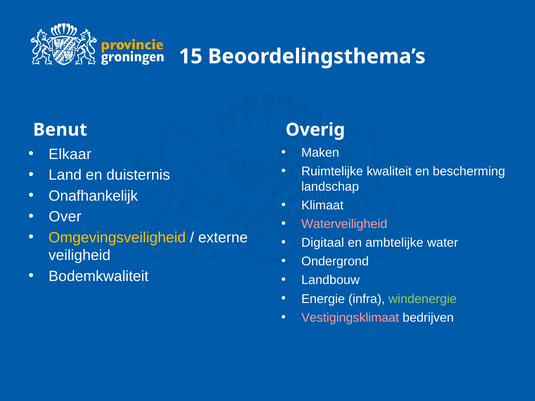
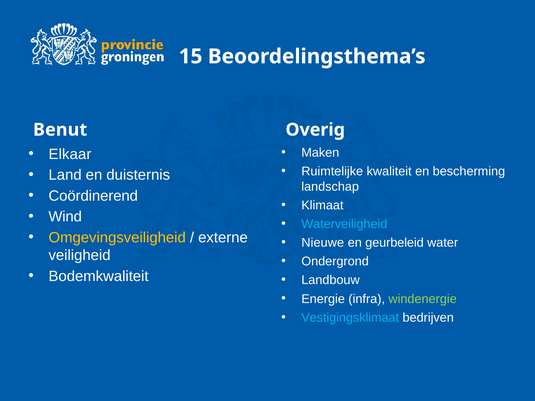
Onafhankelijk: Onafhankelijk -> Coördinerend (93, 196)
Over: Over -> Wind (65, 217)
Waterveiligheid colour: pink -> light blue (344, 224)
Digitaal: Digitaal -> Nieuwe (323, 243)
ambtelijke: ambtelijke -> geurbeleid (395, 243)
Vestigingsklimaat colour: pink -> light blue (350, 318)
